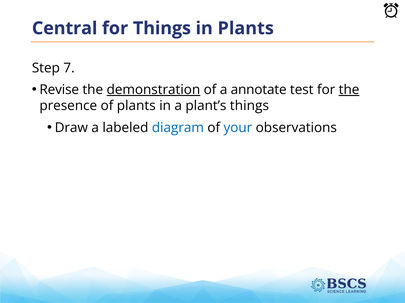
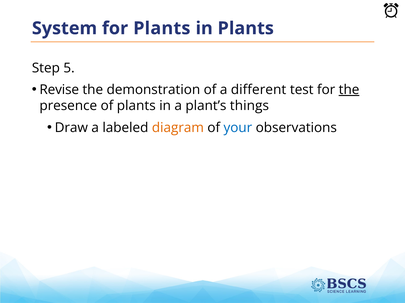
Central: Central -> System (65, 28)
for Things: Things -> Plants (162, 28)
7: 7 -> 5 (69, 68)
demonstration underline: present -> none (153, 90)
annotate: annotate -> different (259, 90)
diagram colour: blue -> orange (178, 128)
